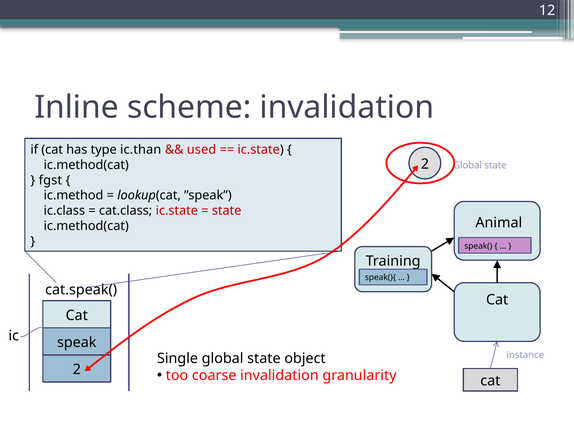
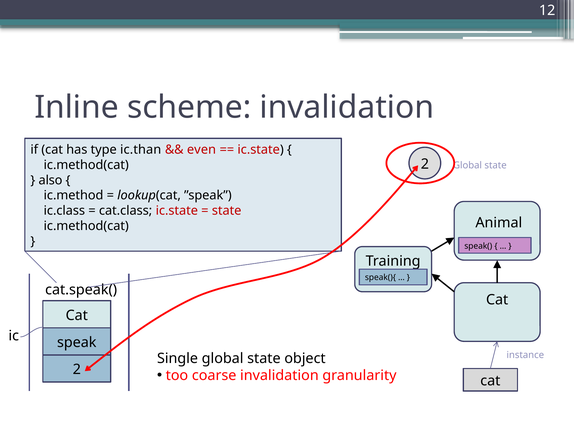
used: used -> even (201, 150)
fgst: fgst -> also (50, 180)
